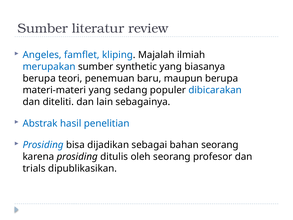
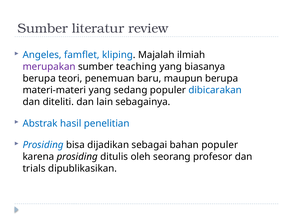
merupakan colour: blue -> purple (49, 67)
synthetic: synthetic -> teaching (136, 67)
bahan seorang: seorang -> populer (220, 145)
